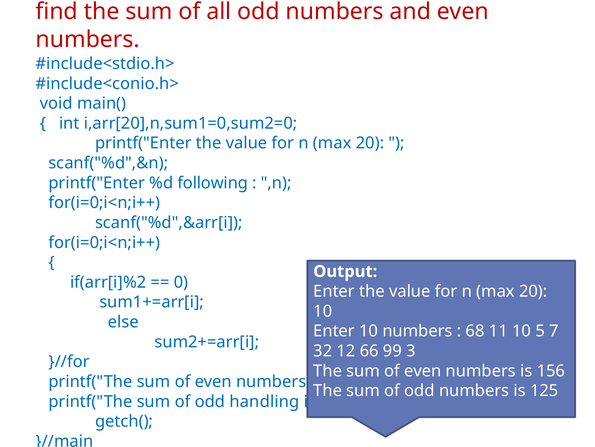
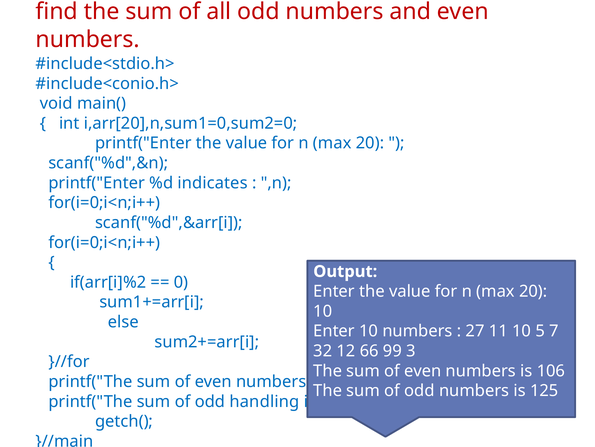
following: following -> indicates (213, 183)
68: 68 -> 27 (475, 331)
156: 156 -> 106 (551, 370)
